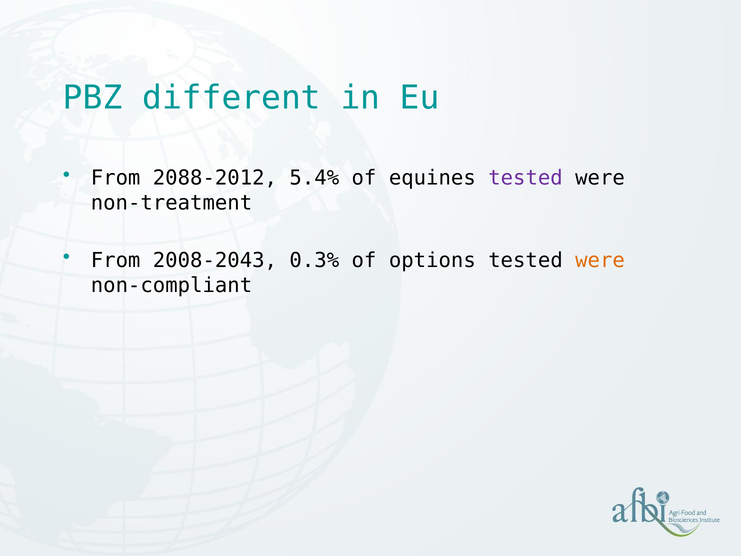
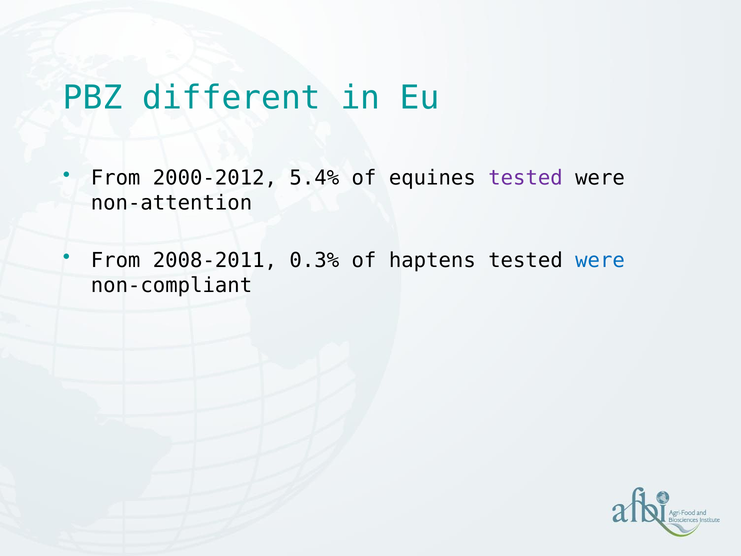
2088-2012: 2088-2012 -> 2000-2012 (215, 178)
non-treatment: non-treatment -> non-attention (171, 203)
2008-2043: 2008-2043 -> 2008-2011 (215, 260)
options: options -> haptens (432, 260)
were colour: orange -> blue (600, 260)
